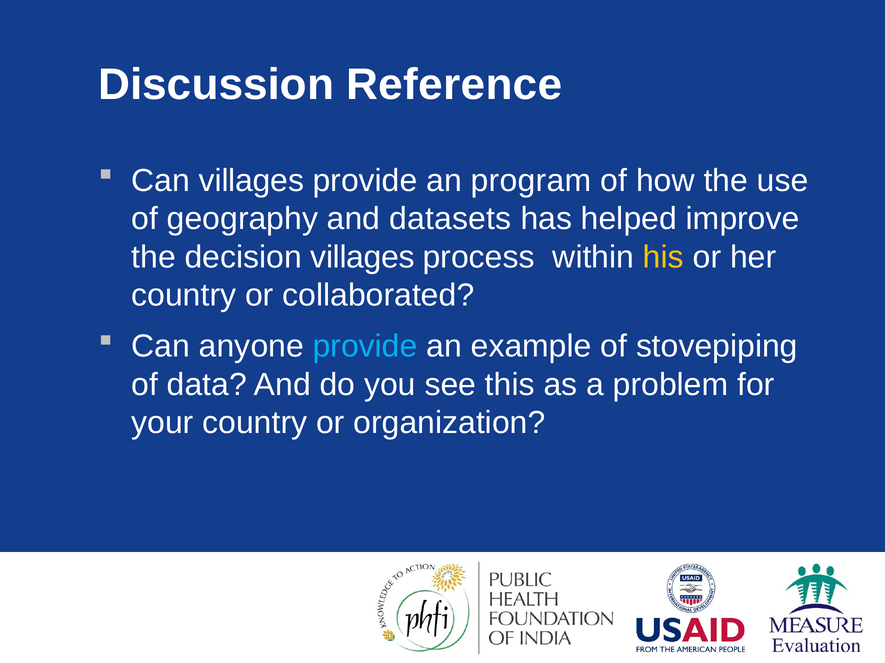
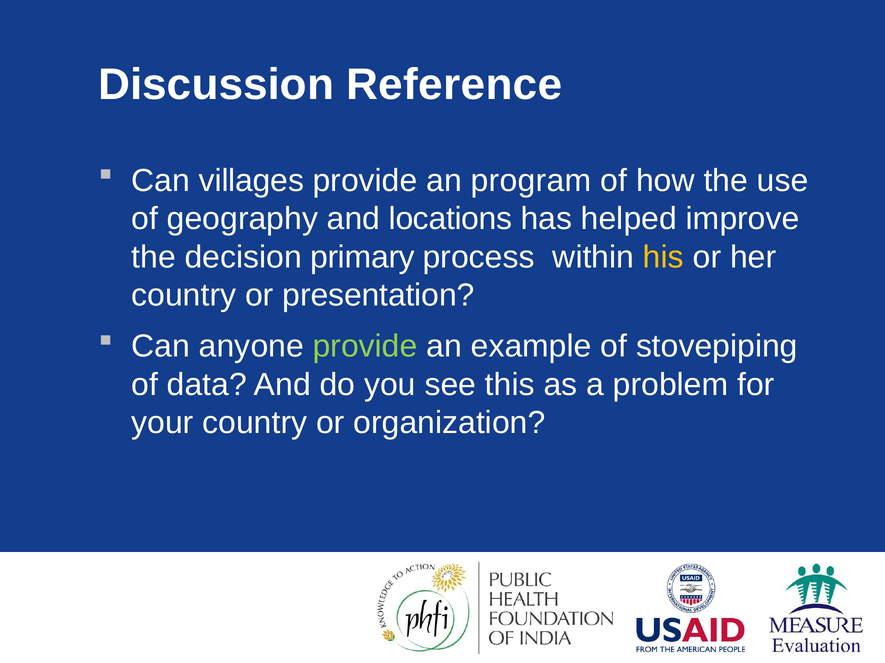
datasets: datasets -> locations (451, 219)
decision villages: villages -> primary (363, 257)
collaborated: collaborated -> presentation (378, 296)
provide colour: light blue -> light green (365, 347)
